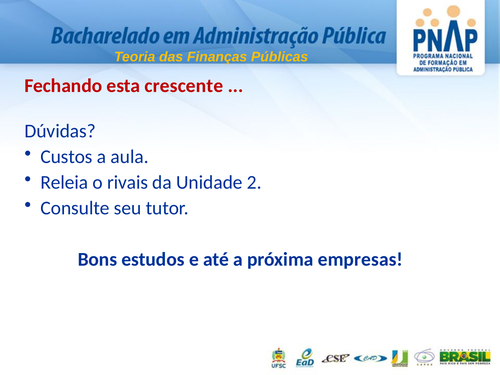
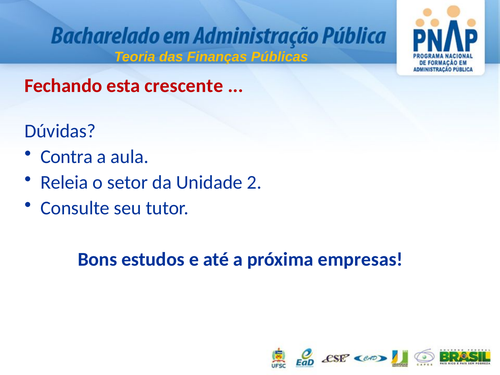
Custos: Custos -> Contra (67, 157)
rivais: rivais -> setor (128, 182)
